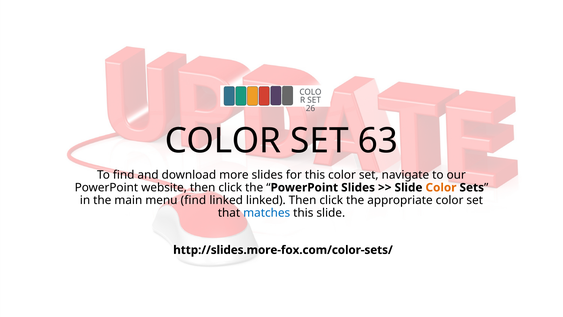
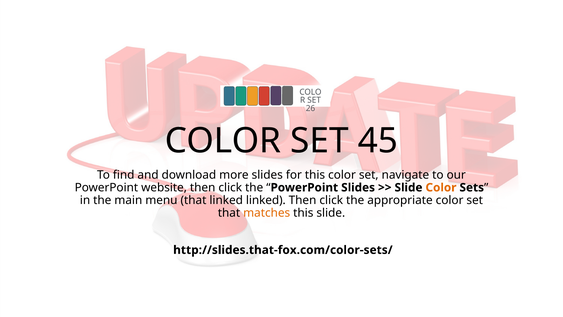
63: 63 -> 45 (378, 141)
menu find: find -> that (193, 200)
matches colour: blue -> orange (267, 213)
http://slides.more-fox.com/color-sets/: http://slides.more-fox.com/color-sets/ -> http://slides.that-fox.com/color-sets/ (283, 250)
